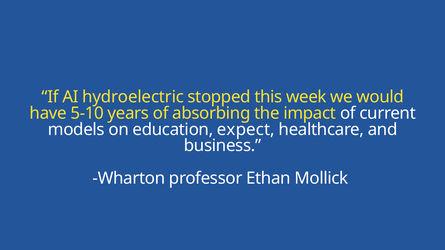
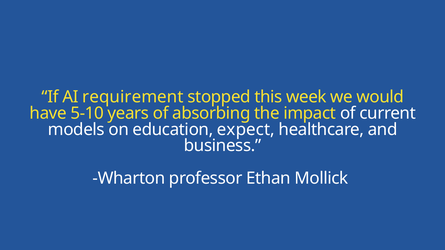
hydroelectric: hydroelectric -> requirement (133, 97)
